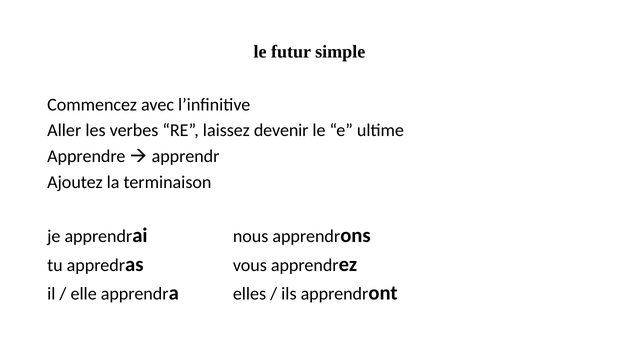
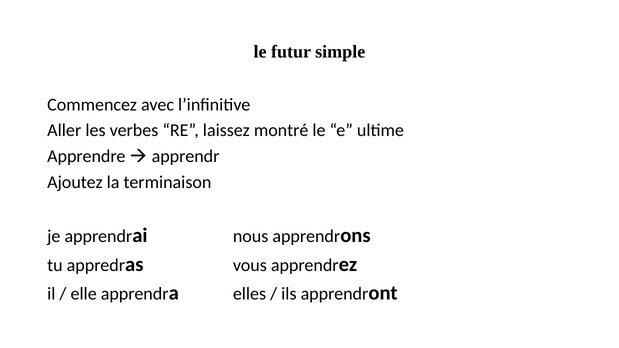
devenir: devenir -> montré (281, 131)
